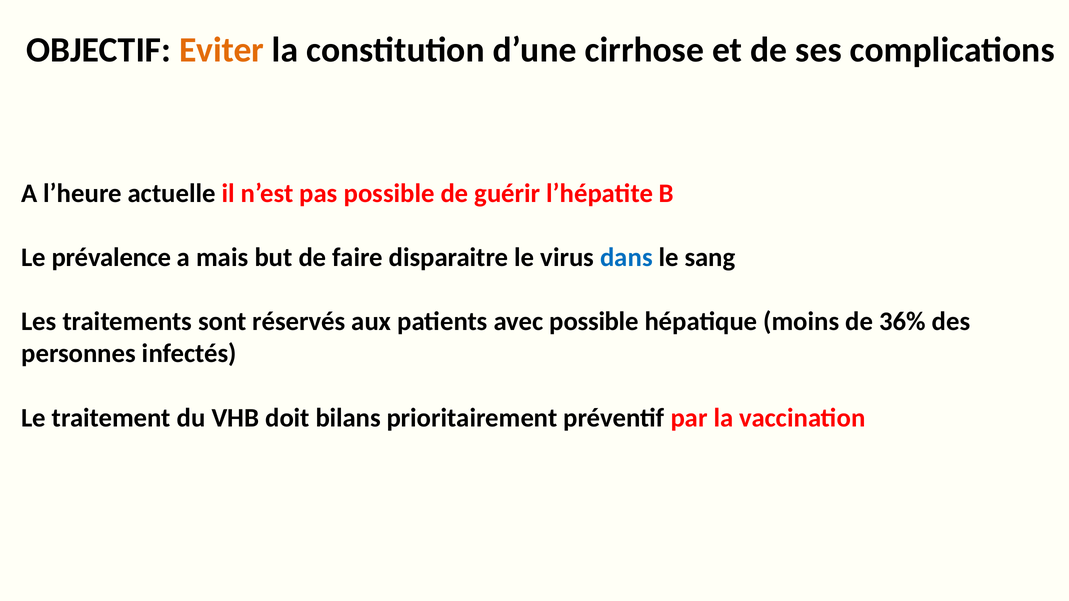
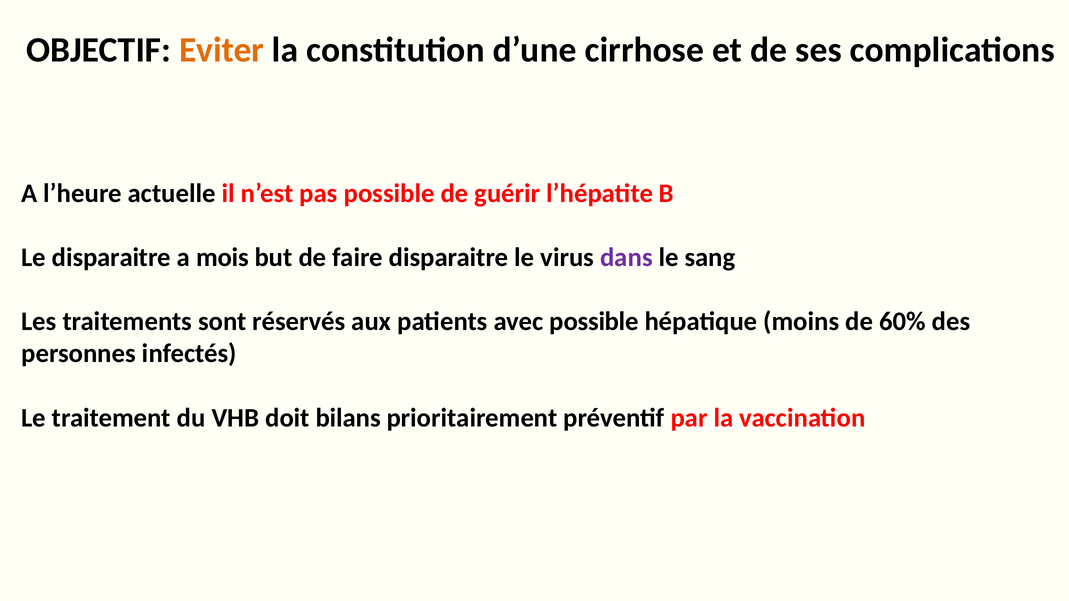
Le prévalence: prévalence -> disparaitre (111, 258)
mais: mais -> mois (222, 258)
dans colour: blue -> purple (626, 258)
36%: 36% -> 60% (902, 322)
